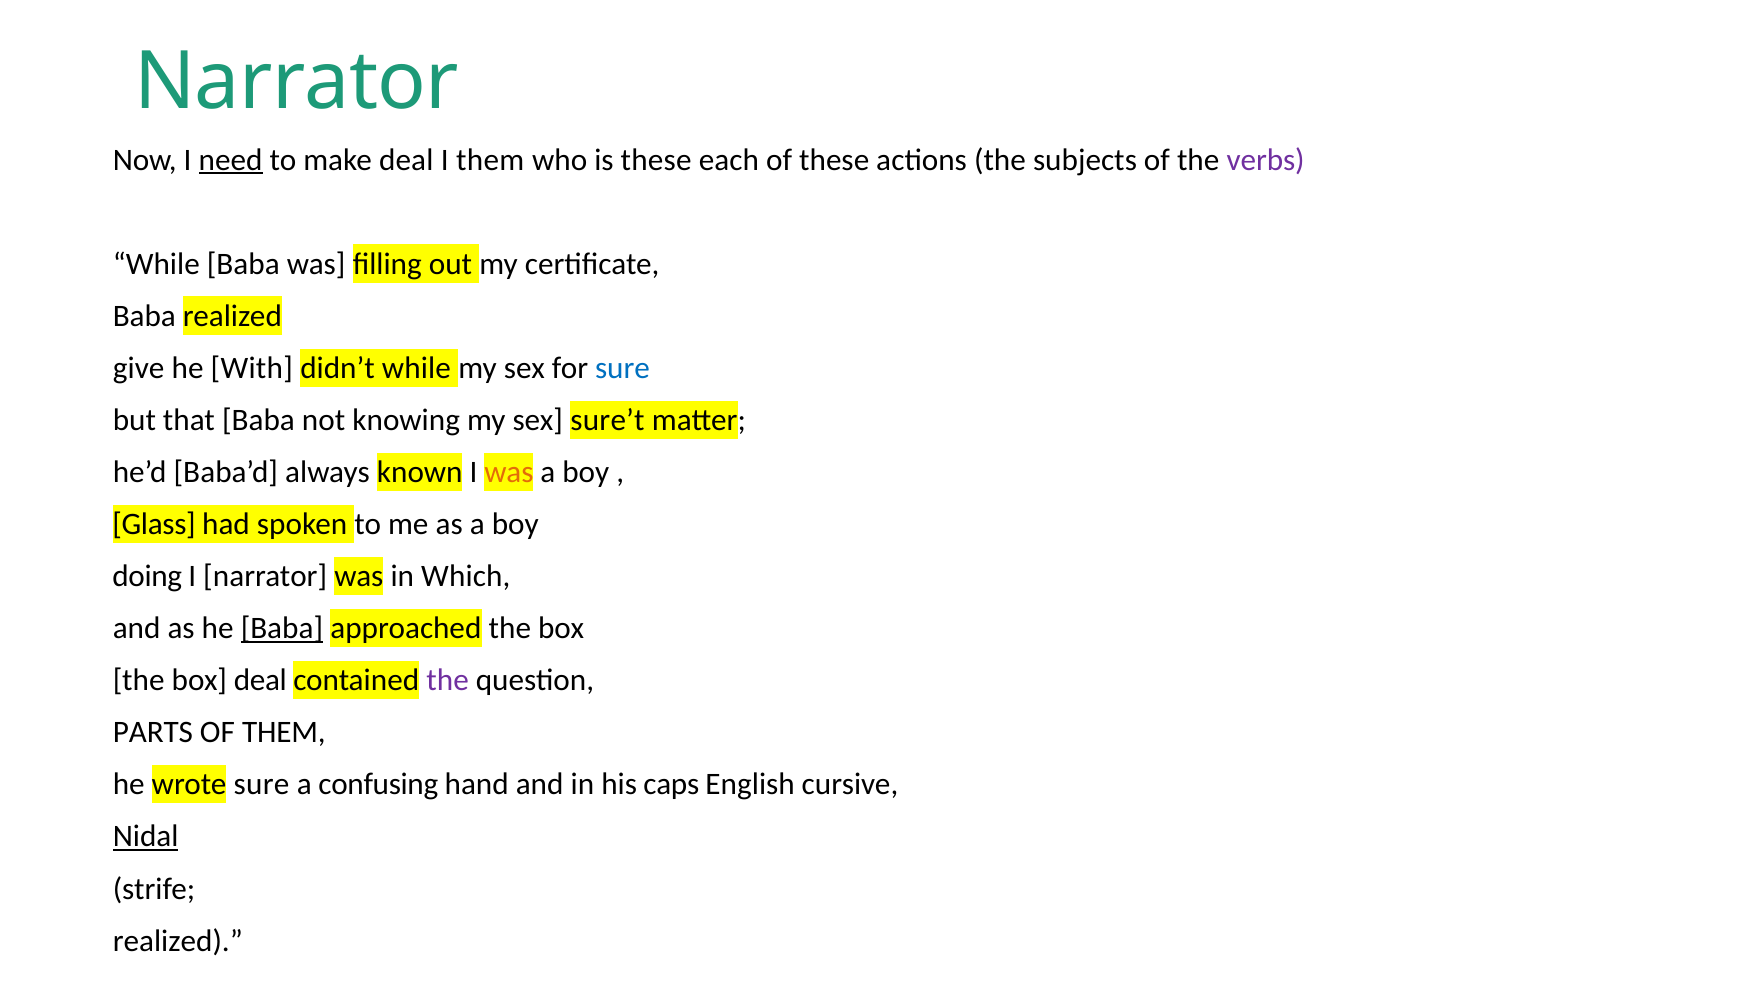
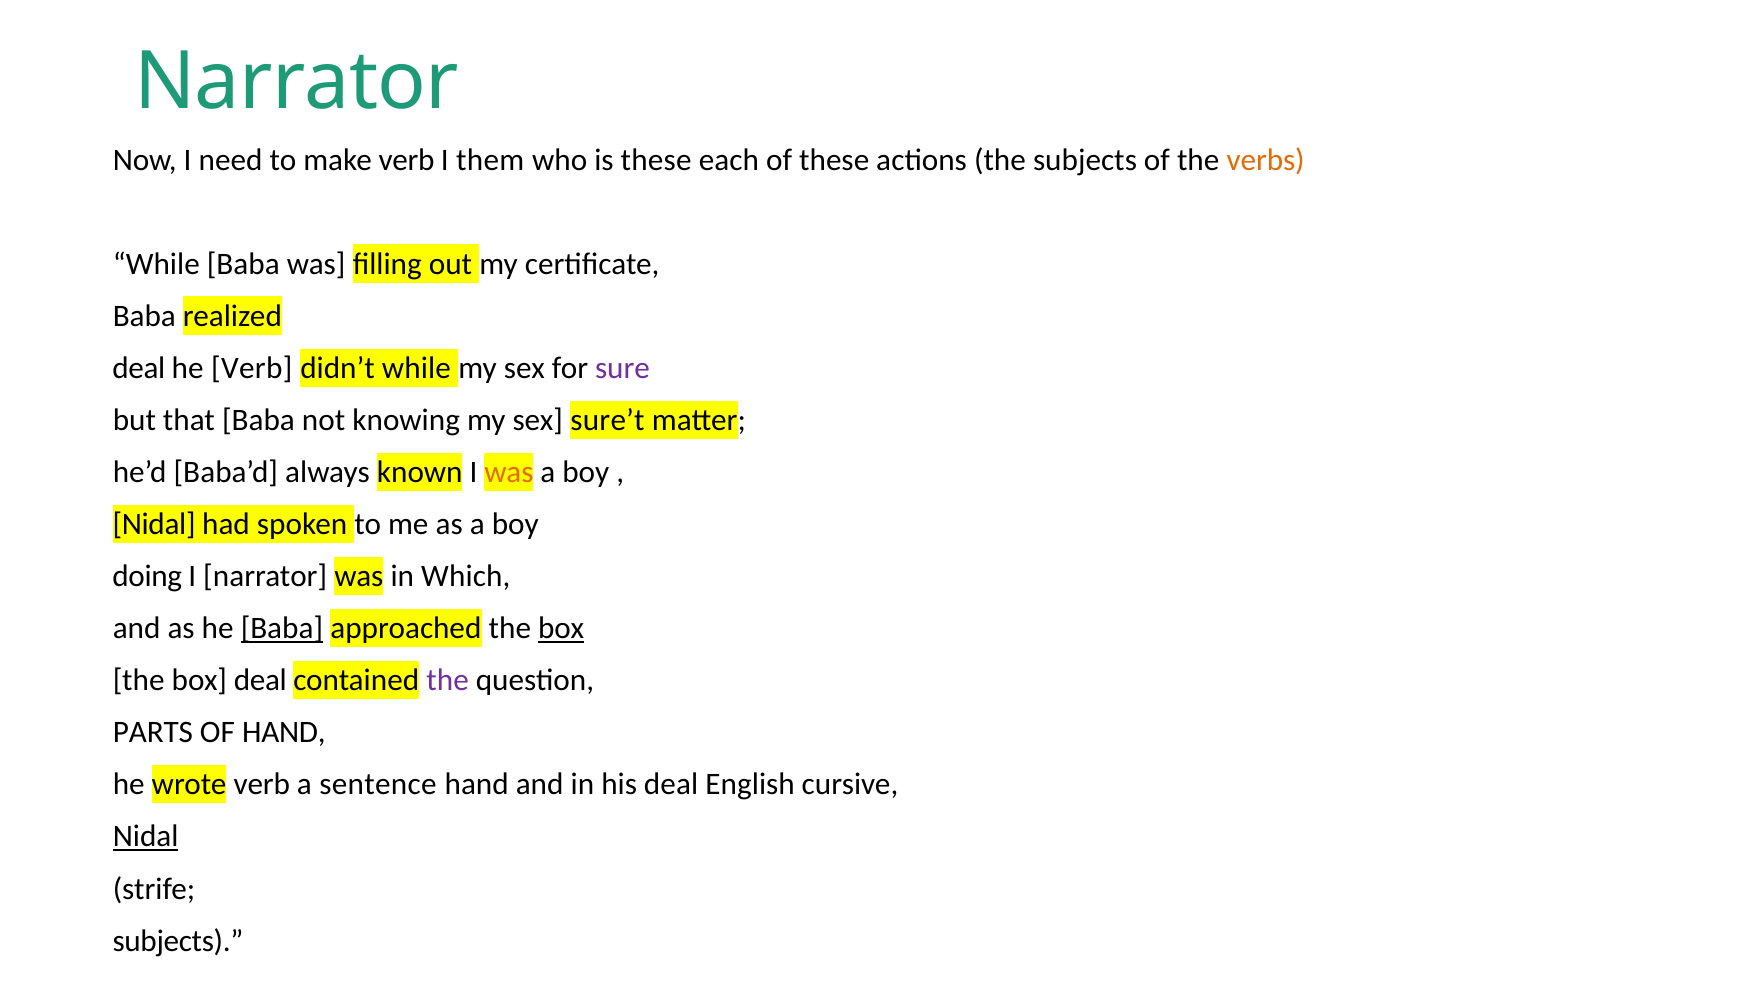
need underline: present -> none (231, 160)
make deal: deal -> verb (407, 160)
verbs colour: purple -> orange (1266, 160)
give: give -> deal (139, 368)
he With: With -> Verb (252, 368)
sure colour: blue -> purple (622, 368)
Glass: Glass -> Nidal (154, 524)
box underline: none -> present (561, 628)
OF THEM: THEM -> HAND (284, 732)
wrote sure: sure -> verb (262, 784)
confusing: confusing -> sentence (378, 784)
his caps: caps -> deal (671, 784)
realized: realized -> subjects (178, 940)
